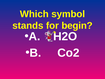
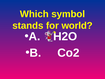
begin: begin -> world (77, 26)
